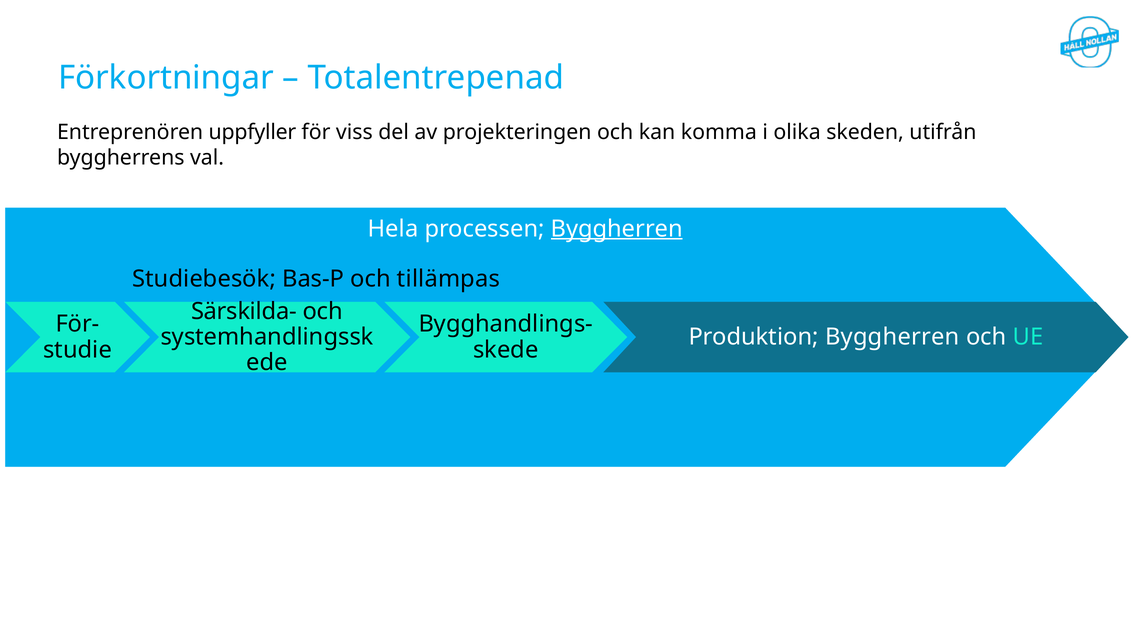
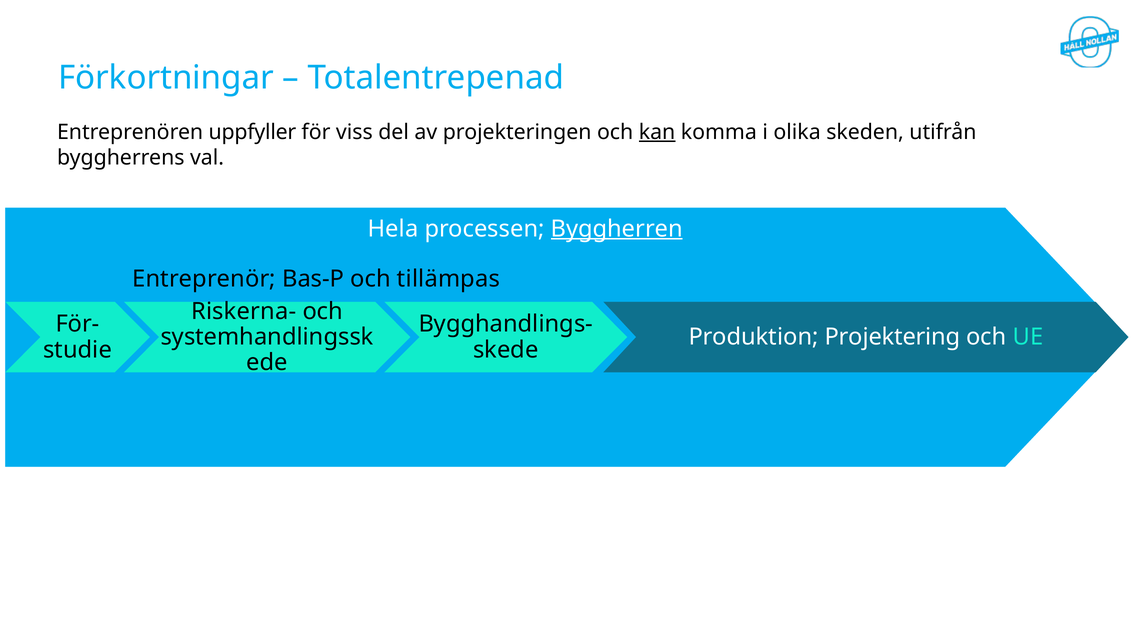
kan underline: none -> present (657, 132)
Studiebesök: Studiebesök -> Entreprenör (204, 279)
Särskilda-: Särskilda- -> Riskerna- (244, 311)
Produktion Byggherren: Byggherren -> Projektering (892, 337)
